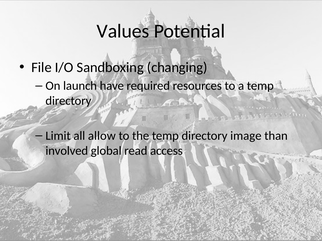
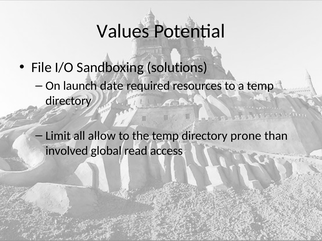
changing: changing -> solutions (177, 68)
have: have -> date (112, 86)
image: image -> prone (246, 136)
